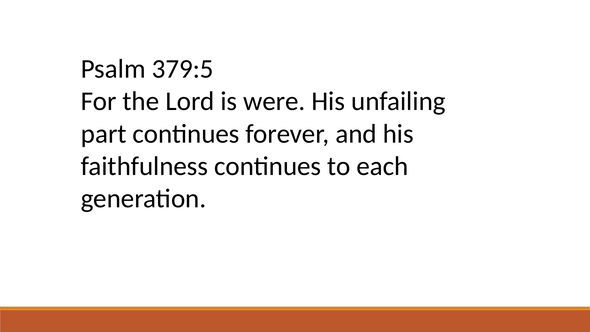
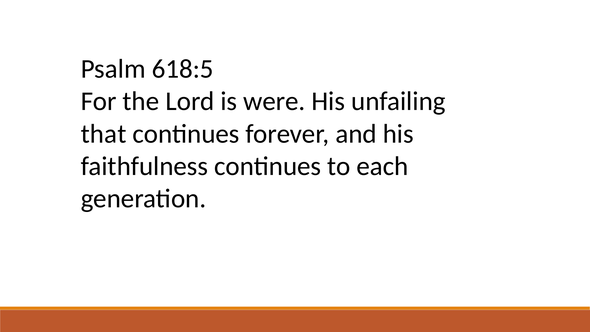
379:5: 379:5 -> 618:5 (183, 69)
part: part -> that (104, 134)
